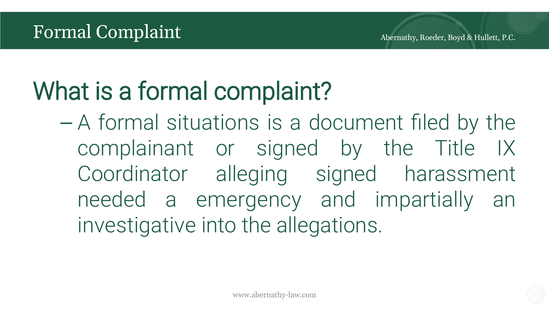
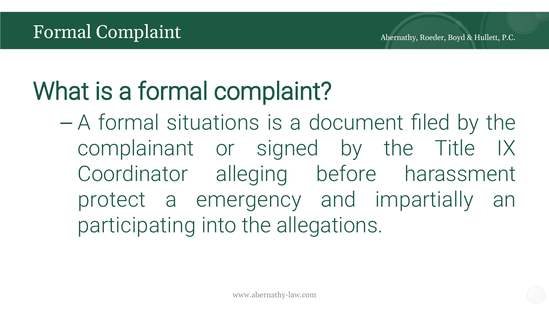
alleging signed: signed -> before (346, 174)
needed: needed -> protect (112, 200)
investigative: investigative -> participating (137, 225)
